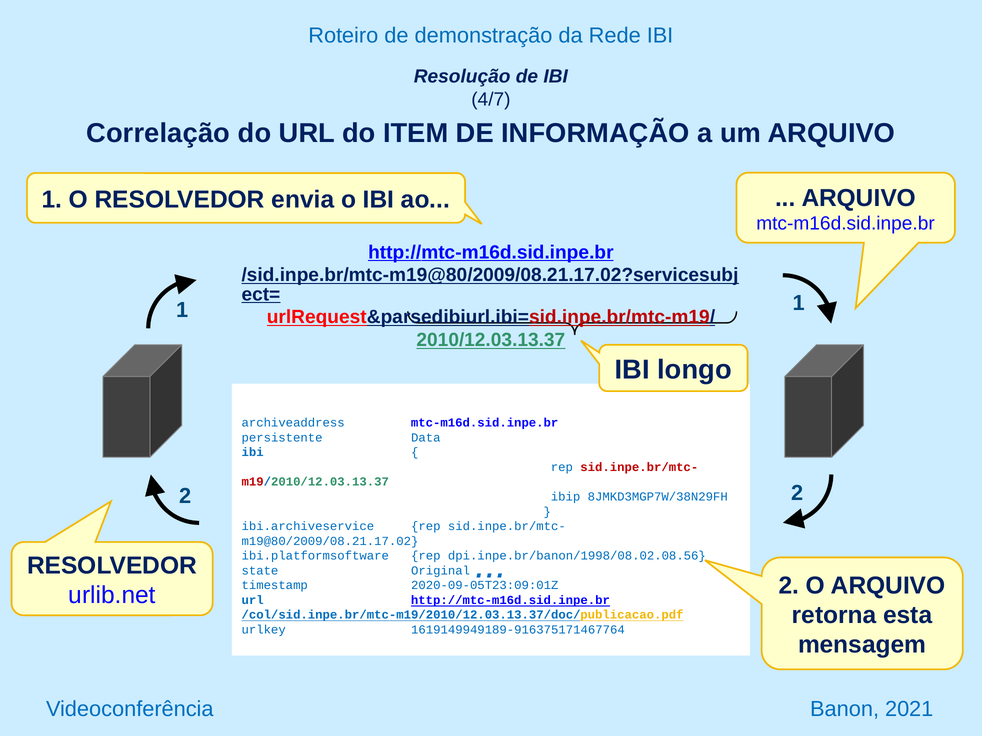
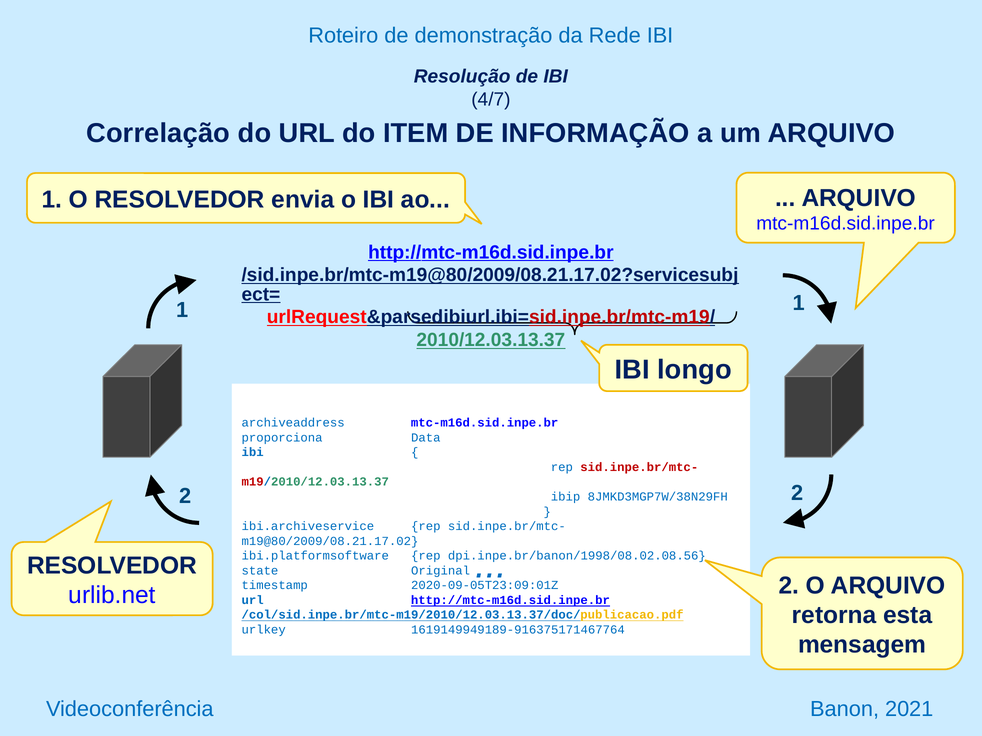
persistente: persistente -> proporciona (282, 438)
